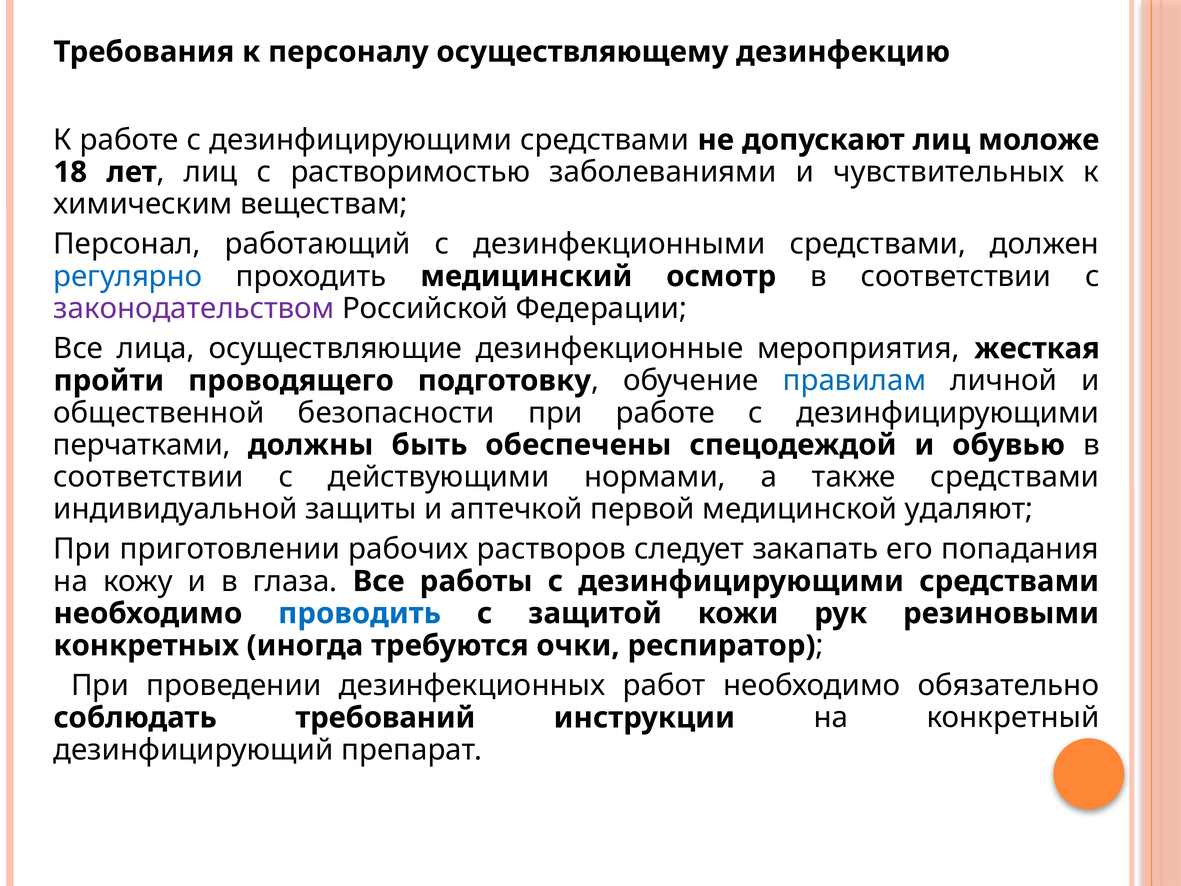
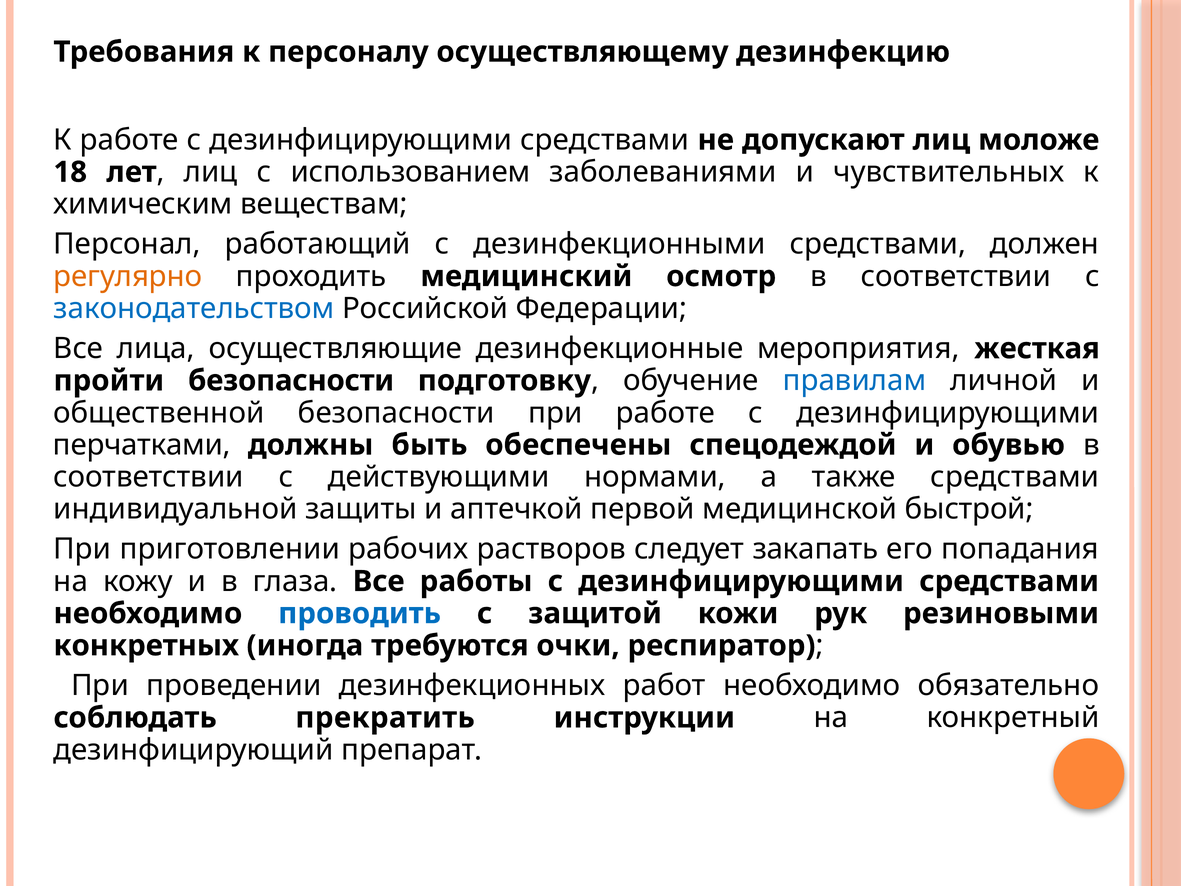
растворимостью: растворимостью -> использованием (410, 172)
регулярно colour: blue -> orange (128, 276)
законодательством colour: purple -> blue (194, 308)
пройти проводящего: проводящего -> безопасности (291, 381)
удаляют: удаляют -> быстрой (969, 509)
требований: требований -> прекратить (385, 718)
